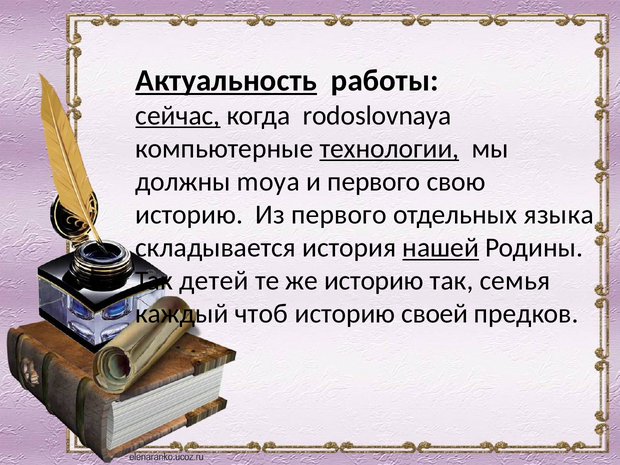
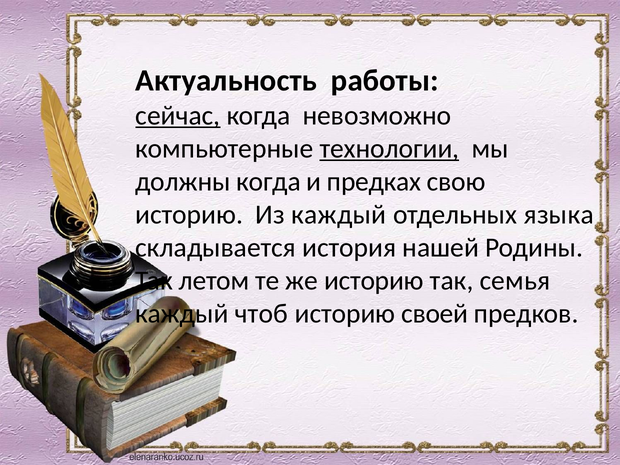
Актуальность underline: present -> none (226, 81)
rodoslovnaya: rodoslovnaya -> невозможно (377, 115)
должны moya: moya -> когда (269, 182)
и первого: первого -> предках (374, 182)
Из первого: первого -> каждый (339, 215)
нашей underline: present -> none (441, 248)
детей: детей -> летом (214, 281)
